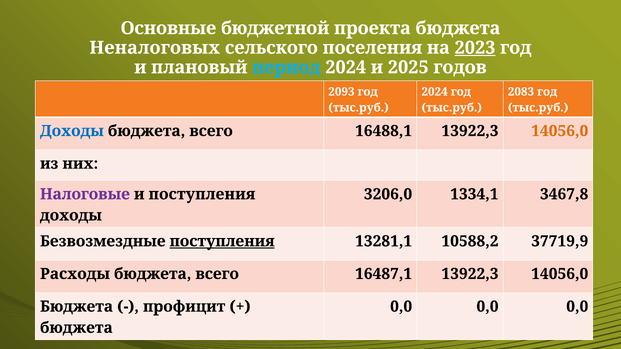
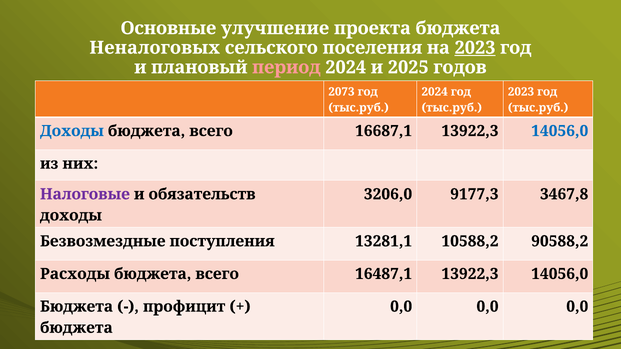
бюджетной: бюджетной -> улучшение (275, 28)
период colour: light blue -> pink (286, 67)
2093: 2093 -> 2073 (341, 92)
2083: 2083 -> 2023 (521, 92)
16488,1: 16488,1 -> 16687,1 (384, 131)
14056,0 colour: orange -> blue (560, 131)
и поступления: поступления -> обязательств (202, 194)
1334,1: 1334,1 -> 9177,3 (474, 194)
поступления underline: present -> none (222, 241)
37719,9: 37719,9 -> 90588,2 (560, 241)
